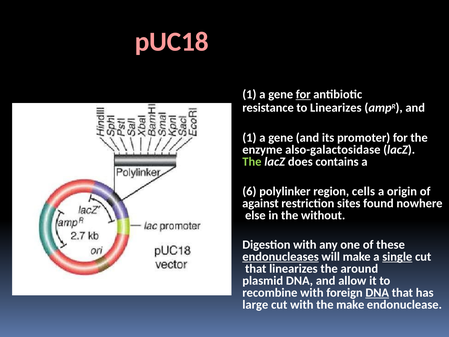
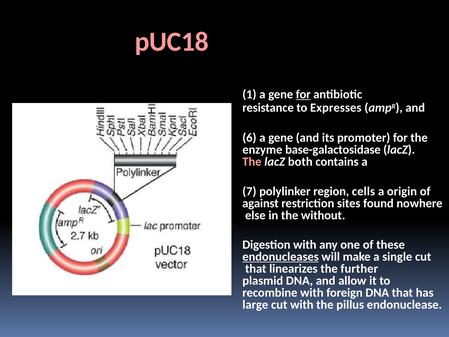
to Linearizes: Linearizes -> Expresses (336, 108)
1: 1 -> 6 (249, 137)
also-galactosidase: also-galactosidase -> base-galactosidase (333, 149)
The colour: light green -> pink (252, 161)
does: does -> both (300, 161)
6: 6 -> 7 (249, 191)
single underline: present -> none (397, 256)
around: around -> further (359, 268)
DNA underline: present -> none (377, 292)
the make: make -> pillus (350, 304)
